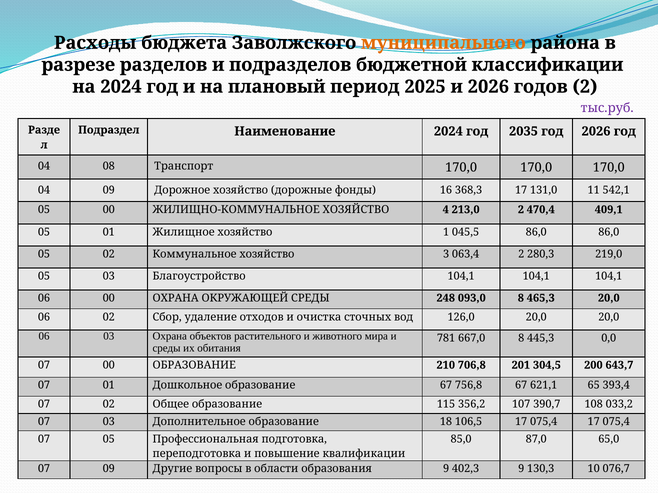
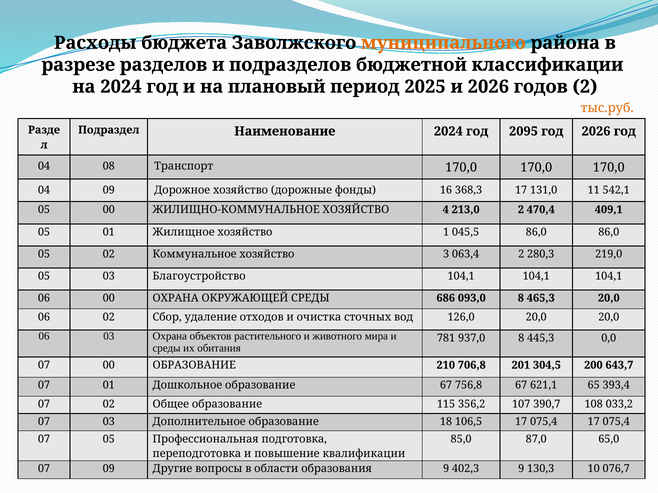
тыс.руб colour: purple -> orange (607, 108)
2035: 2035 -> 2095 (523, 131)
248: 248 -> 686 (446, 298)
667,0: 667,0 -> 937,0 (472, 338)
